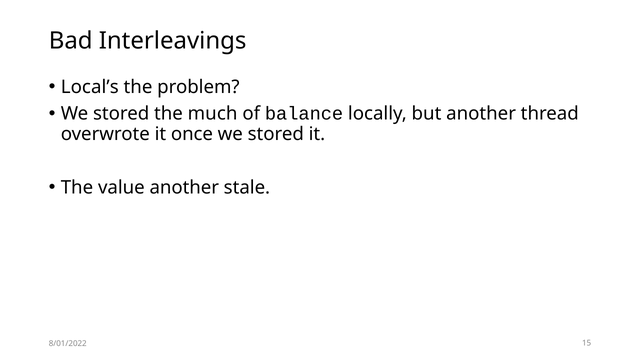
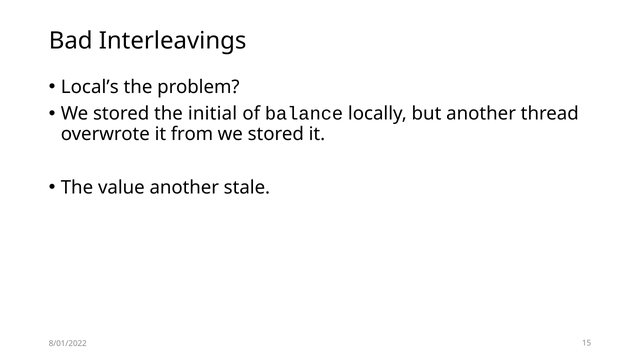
much: much -> initial (213, 114)
once: once -> from (192, 134)
